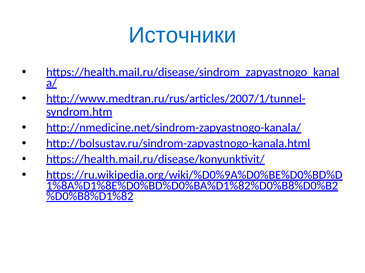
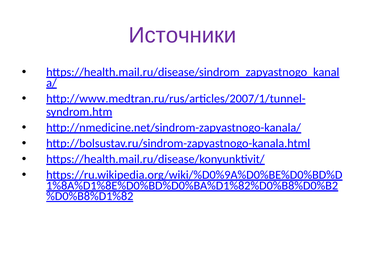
Источники colour: blue -> purple (182, 35)
